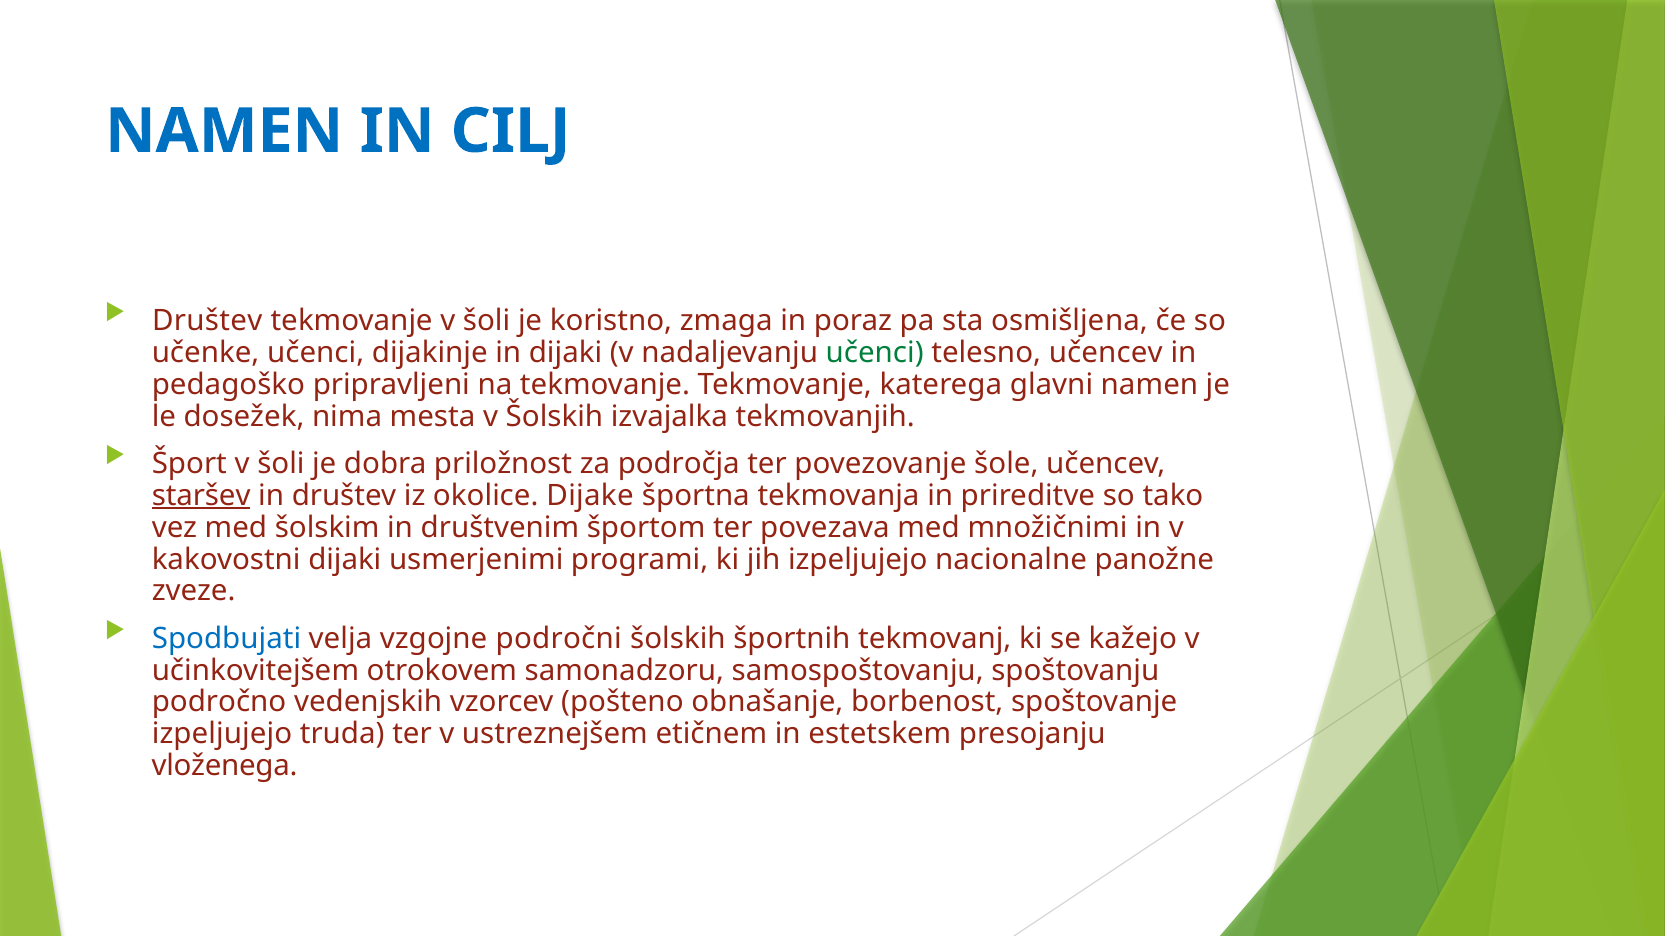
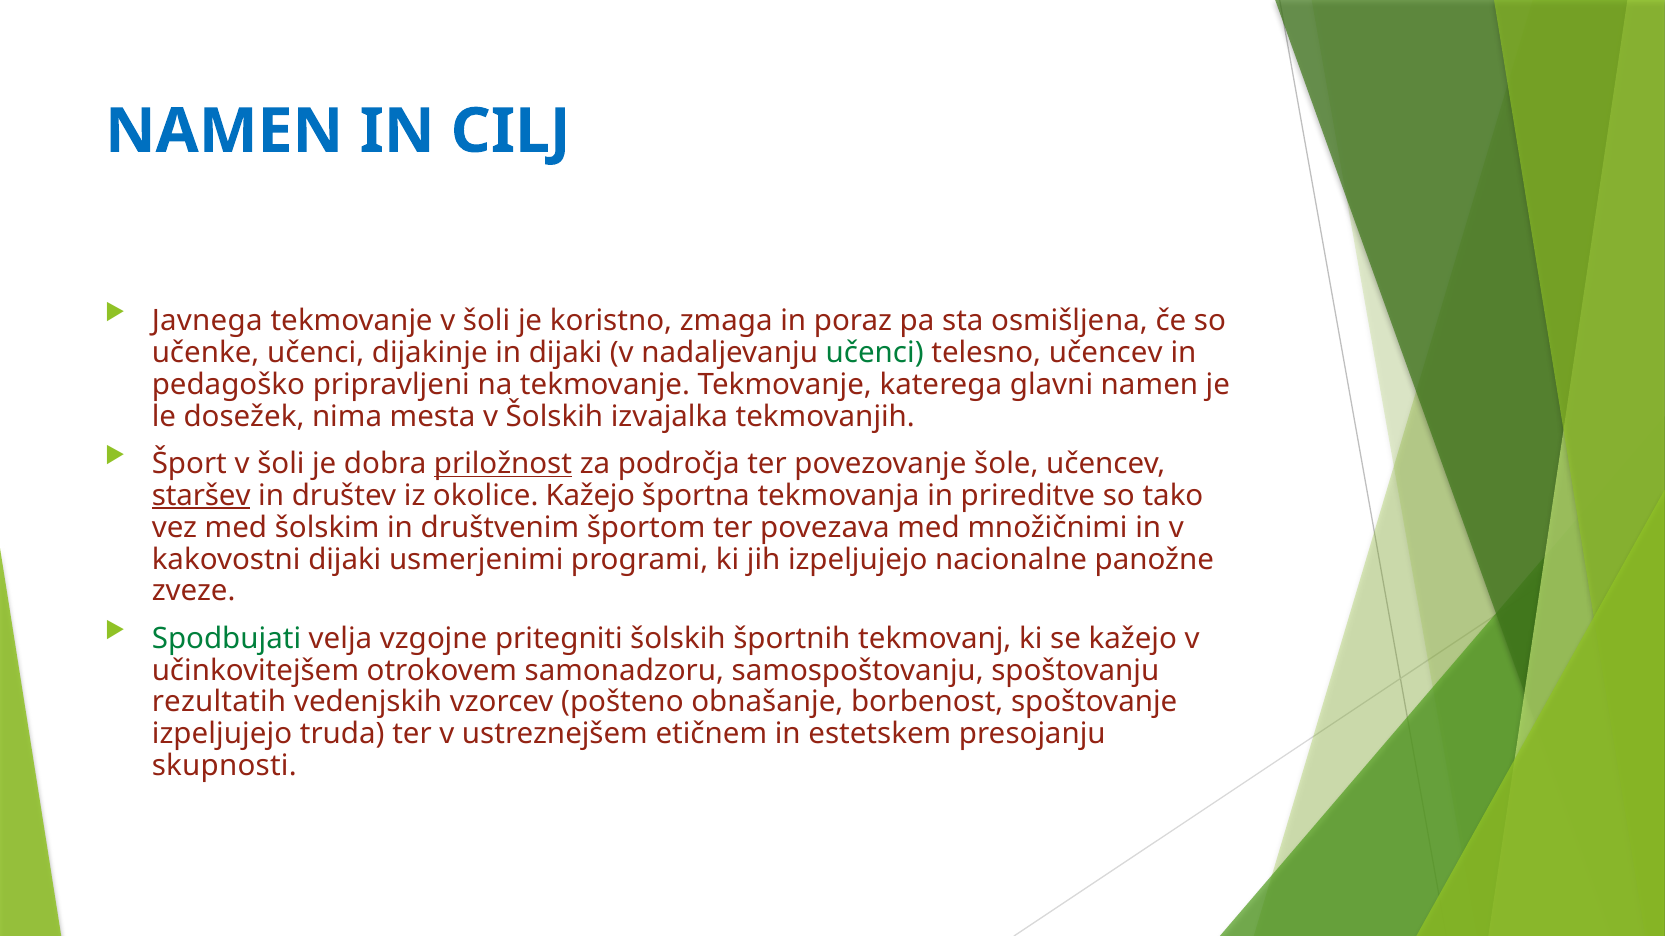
Društev: Društev -> Javnega (207, 321)
priložnost underline: none -> present (503, 464)
okolice Dijake: Dijake -> Kažejo (590, 496)
Spodbujati colour: blue -> green (226, 639)
področni: področni -> pritegniti (559, 639)
področno: področno -> rezultatih (219, 703)
vloženega: vloženega -> skupnosti (224, 766)
